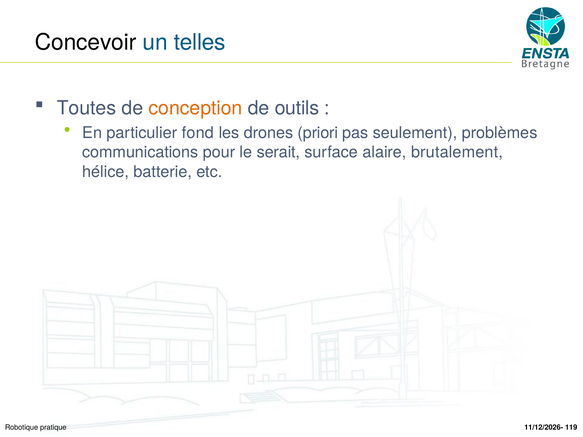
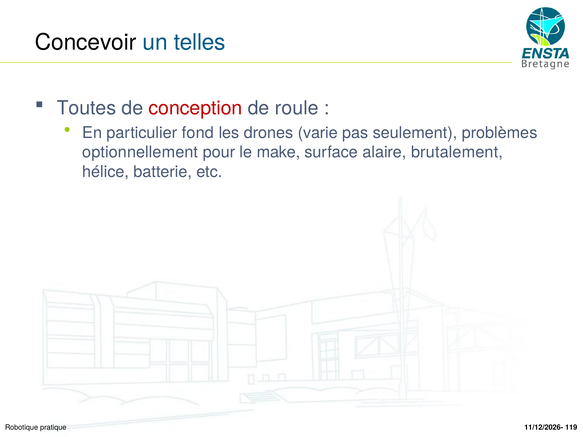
conception colour: orange -> red (196, 108)
outils: outils -> roule (297, 108)
priori: priori -> varie (318, 133)
communications: communications -> optionnellement (140, 152)
serait: serait -> make (278, 152)
